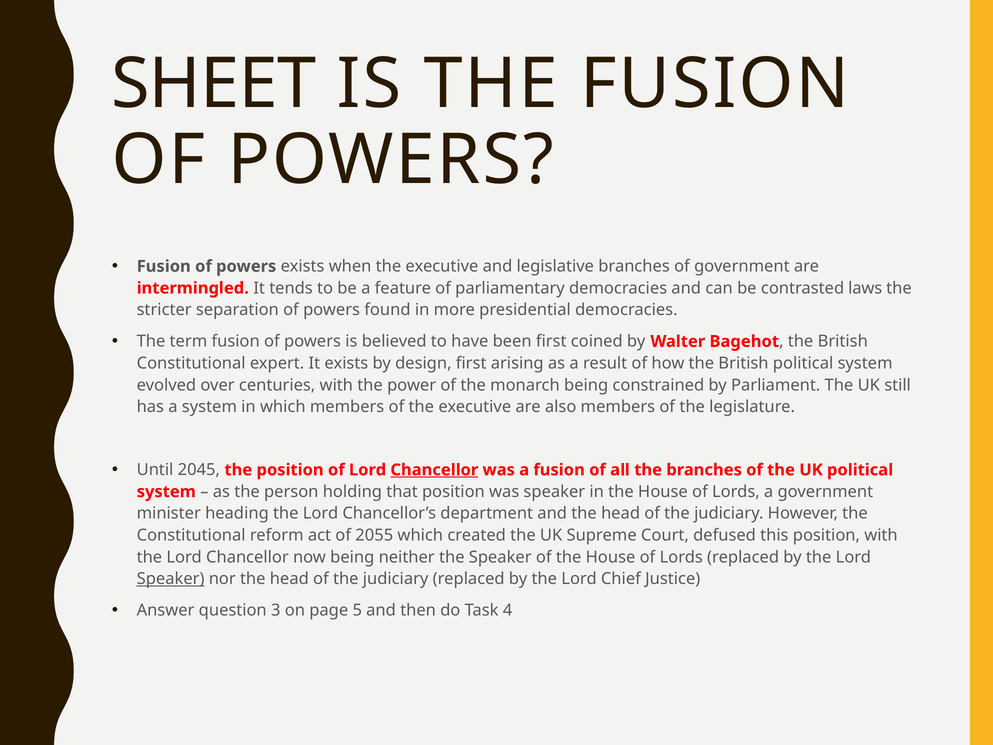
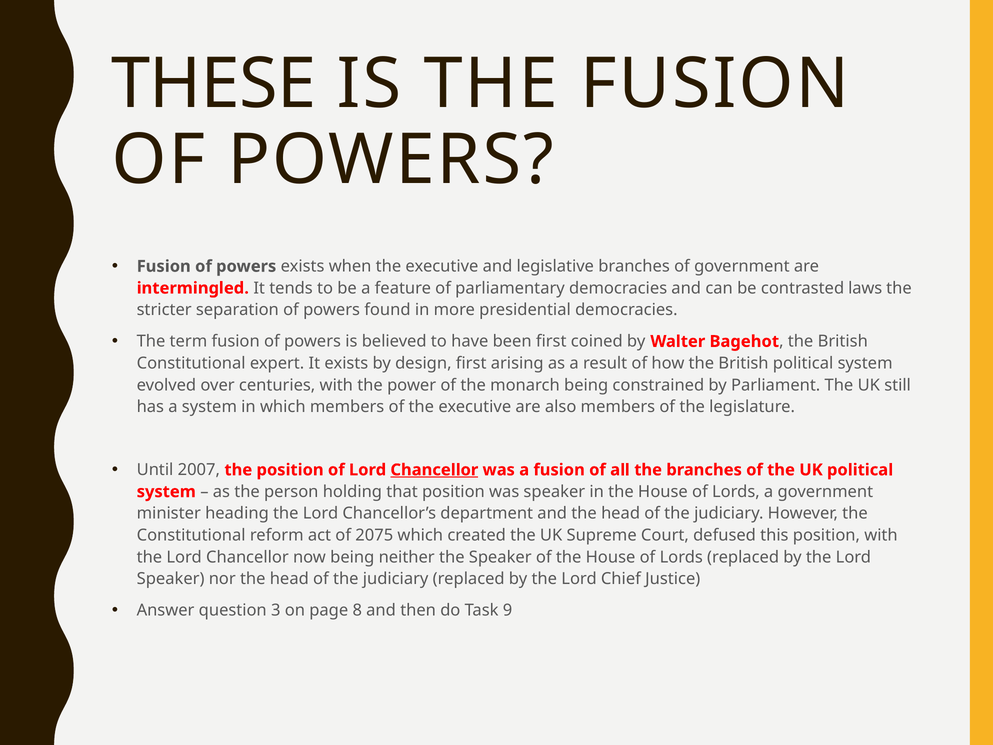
SHEET: SHEET -> THESE (214, 84)
2045: 2045 -> 2007 (199, 470)
2055: 2055 -> 2075 (374, 535)
Speaker underline: present -> none (171, 579)
5: 5 -> 8 (357, 610)
4: 4 -> 9 (508, 610)
